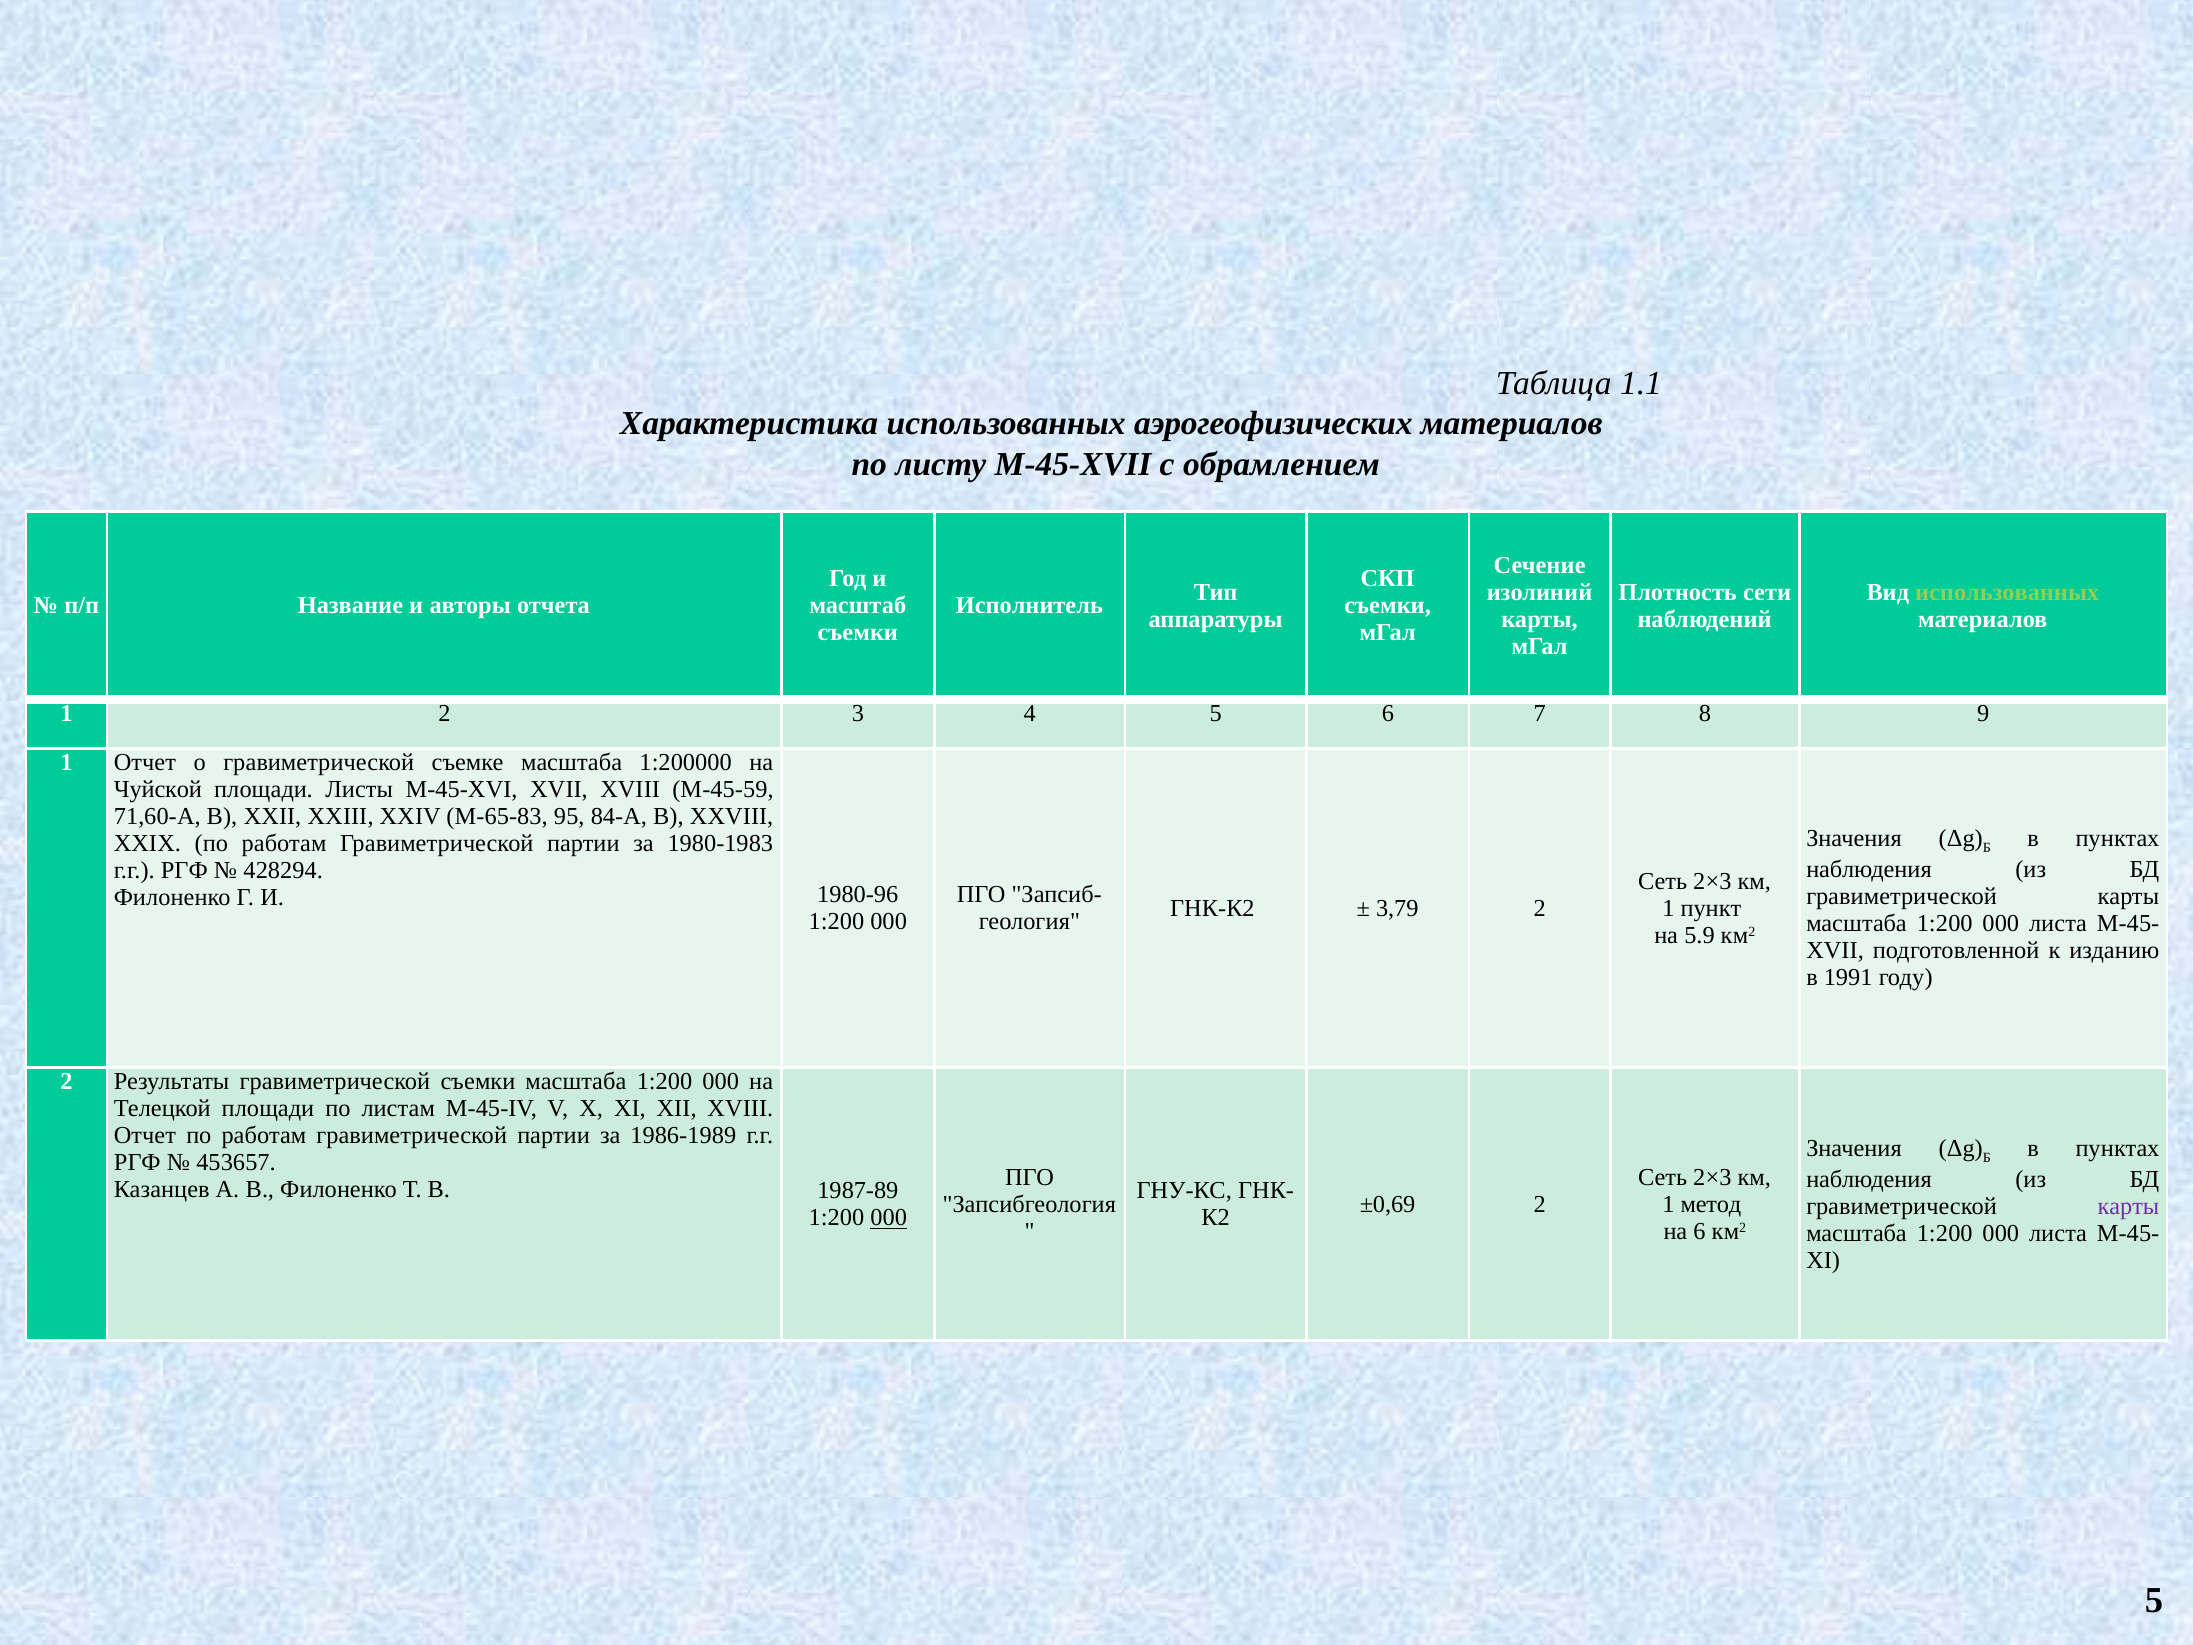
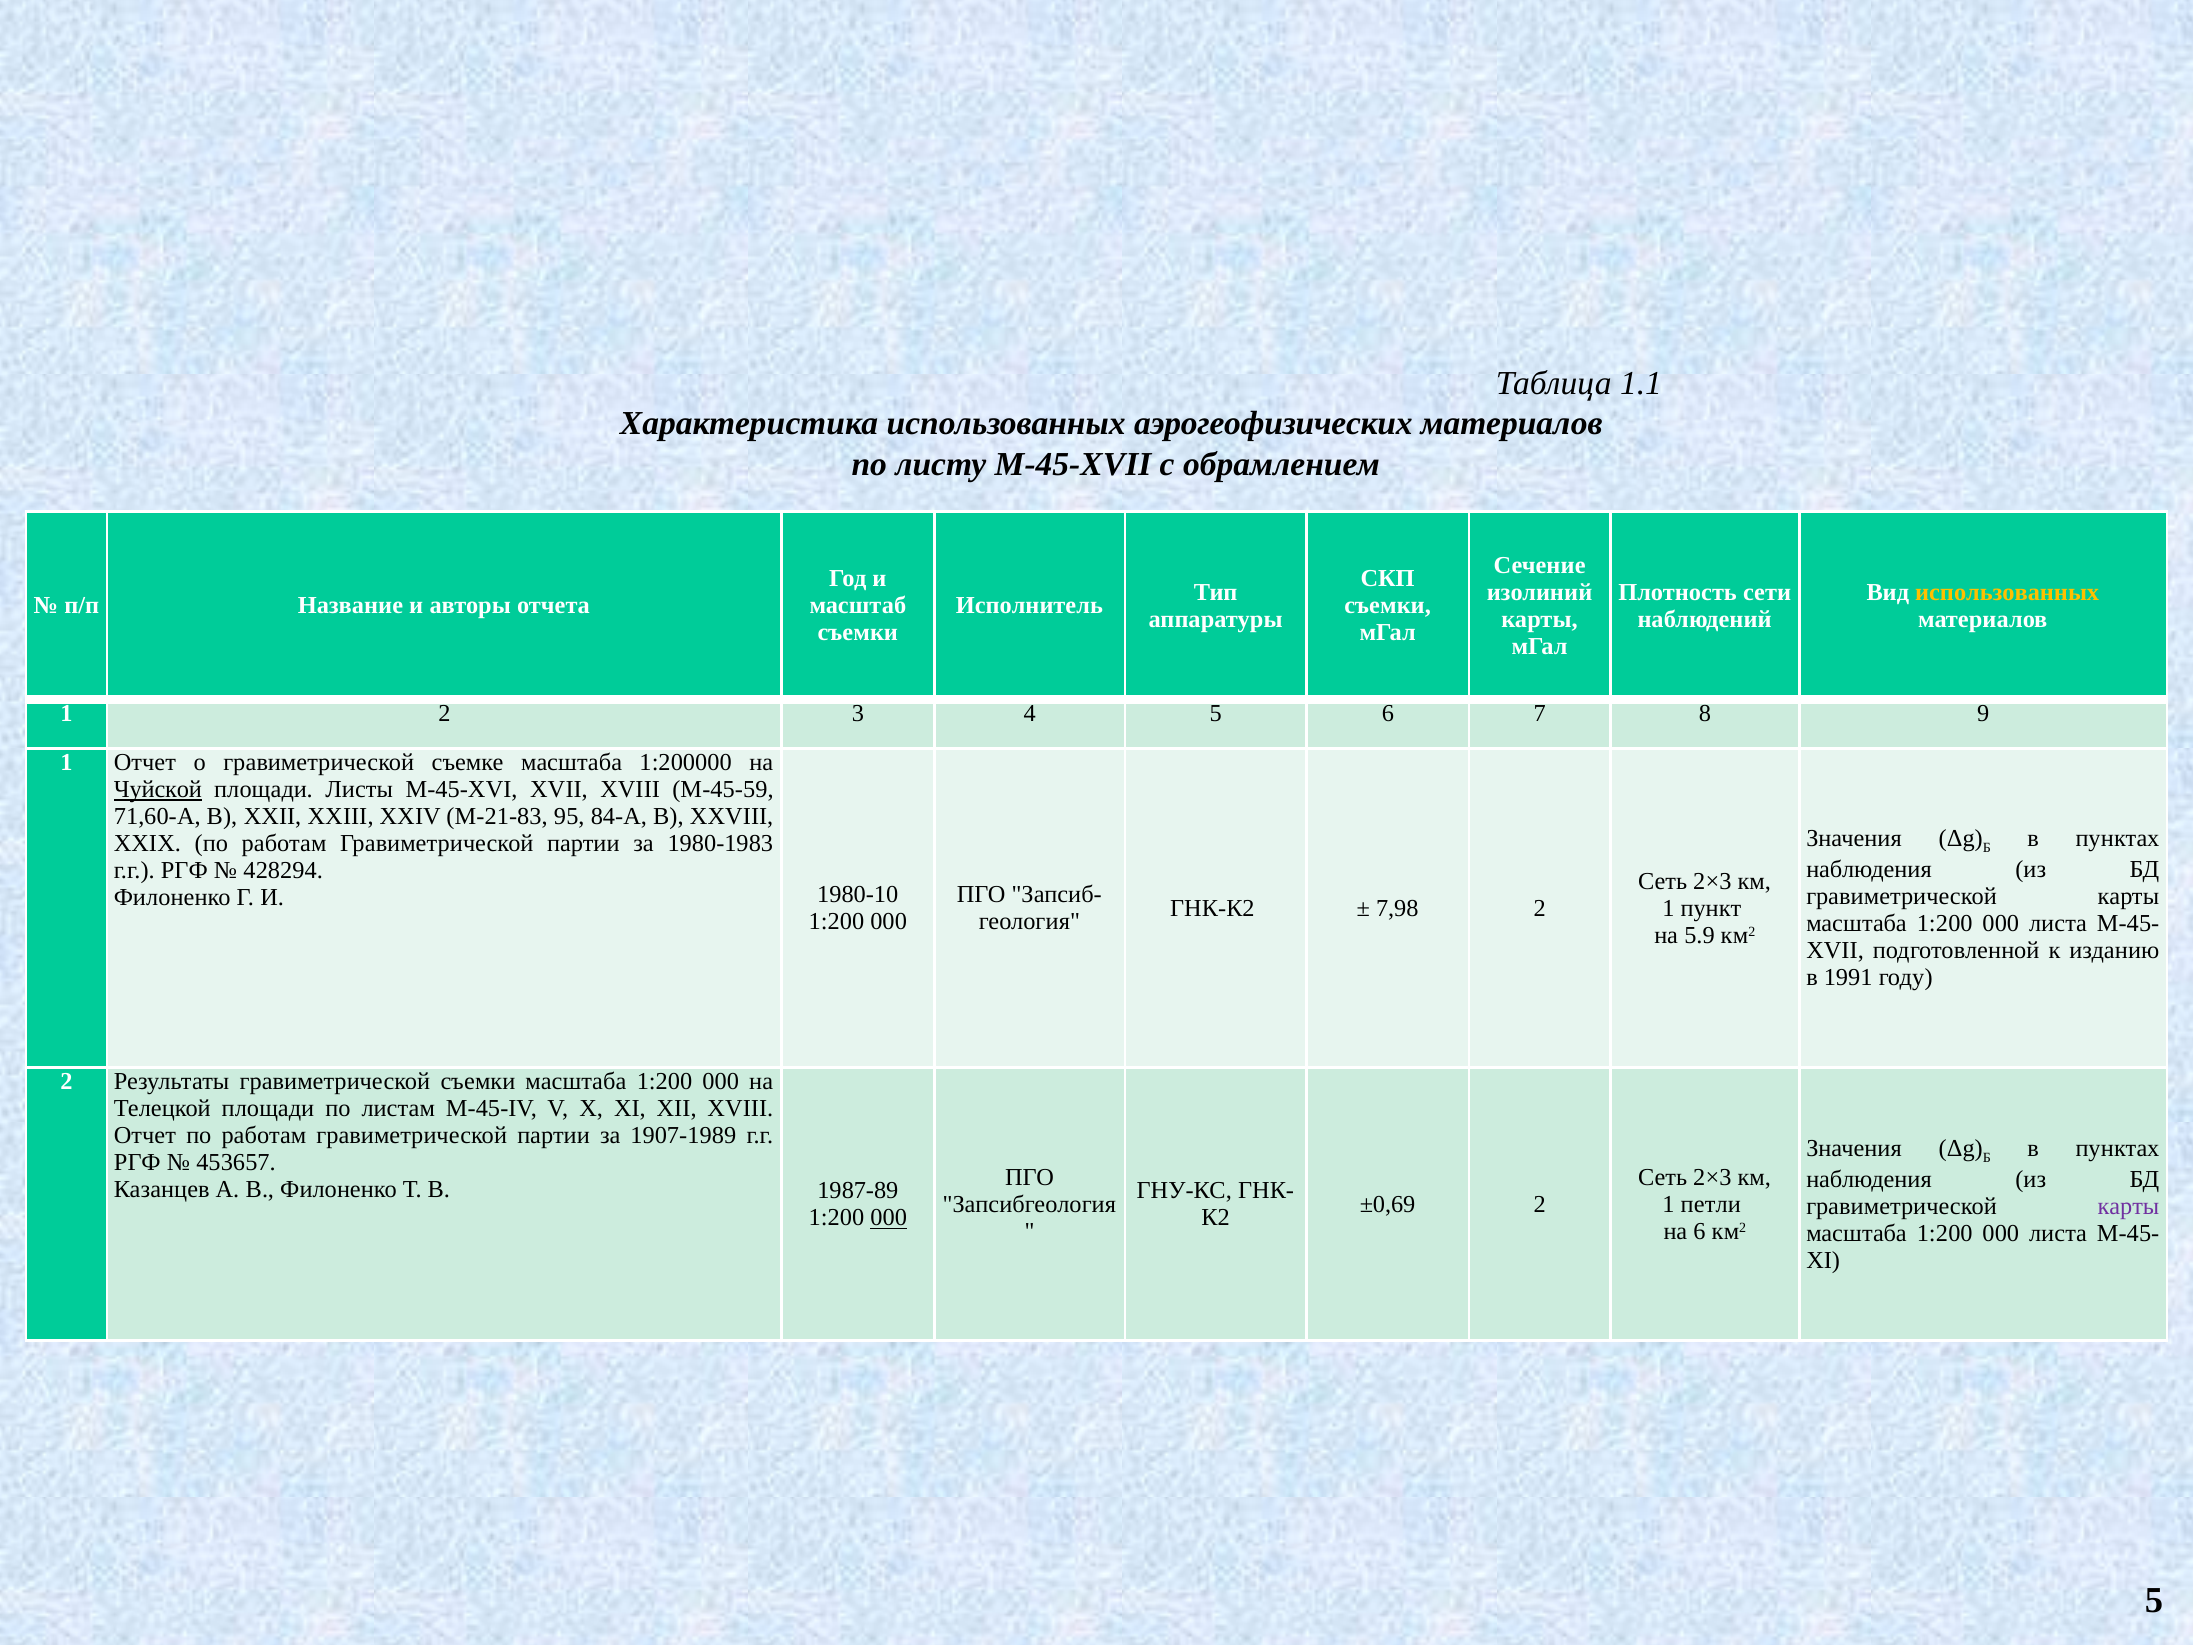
использованных colour: light green -> yellow (2007, 592)
Чуйской underline: none -> present (158, 789)
M-65-83: M-65-83 -> M-21-83 (497, 816)
1980-96: 1980-96 -> 1980-10 (858, 895)
3,79: 3,79 -> 7,98 (1397, 908)
1986-1989: 1986-1989 -> 1907-1989 (683, 1135)
метод: метод -> петли (1711, 1204)
